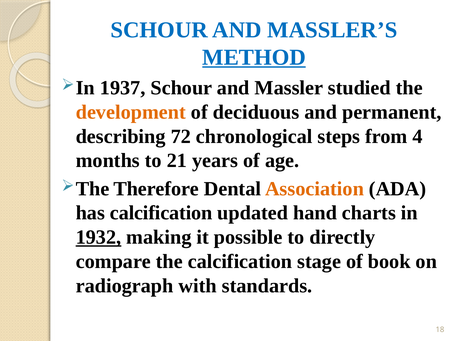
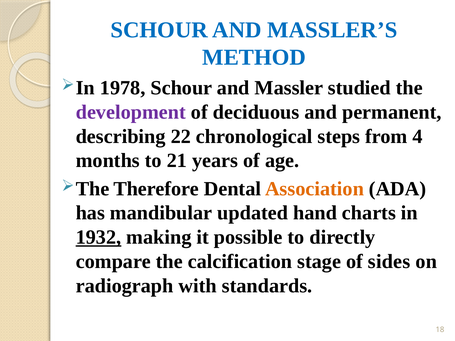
METHOD underline: present -> none (254, 57)
1937: 1937 -> 1978 (123, 88)
development colour: orange -> purple (131, 112)
72: 72 -> 22 (181, 136)
has calcification: calcification -> mandibular (161, 213)
book: book -> sides (389, 262)
